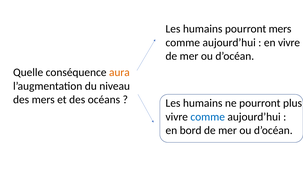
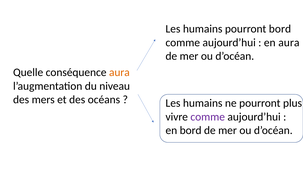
pourront mers: mers -> bord (280, 29)
en vivre: vivre -> aura (289, 42)
comme colour: blue -> purple (208, 116)
